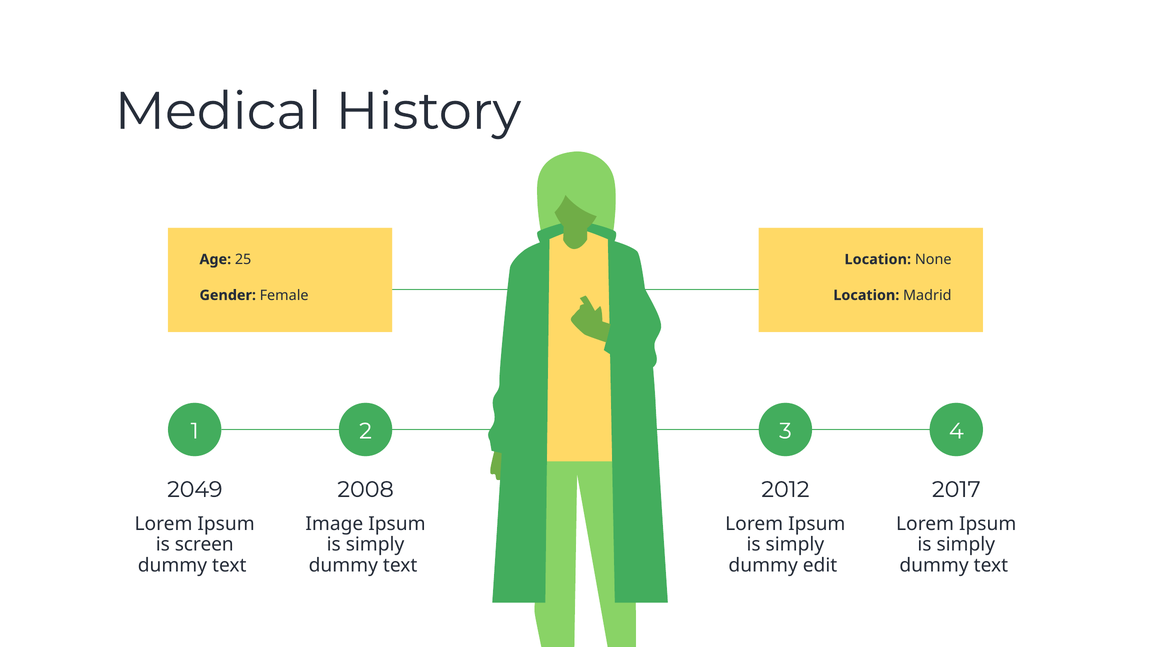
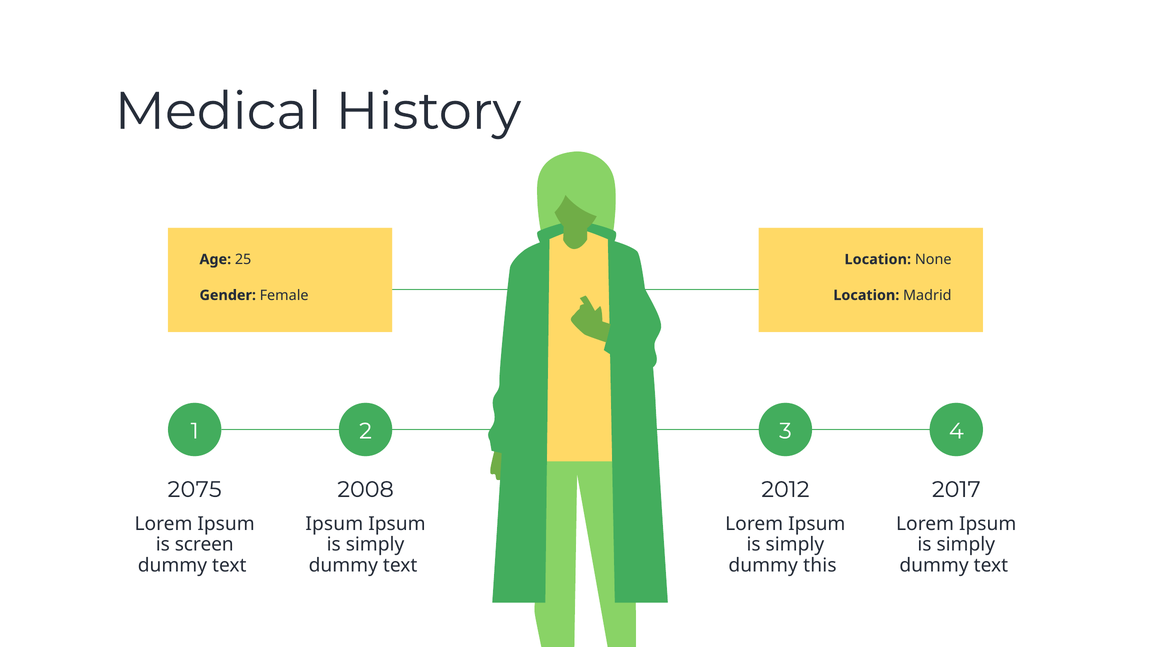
2049: 2049 -> 2075 (195, 490)
Image: Image -> Ipsum (334, 524)
edit: edit -> this (820, 566)
